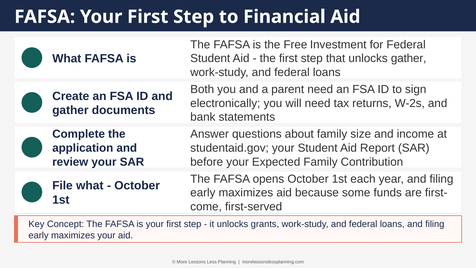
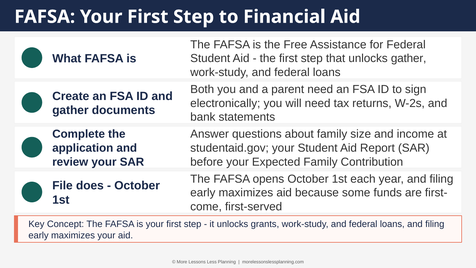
Investment: Investment -> Assistance (338, 45)
File what: what -> does (90, 186)
